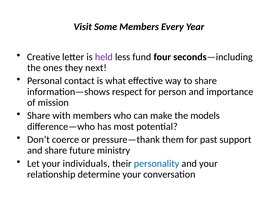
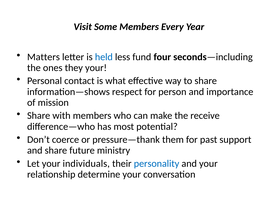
Creative: Creative -> Matters (43, 57)
held colour: purple -> blue (104, 57)
they next: next -> your (96, 68)
models: models -> receive (205, 115)
